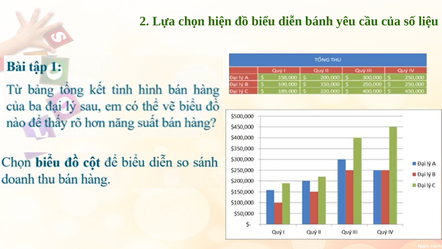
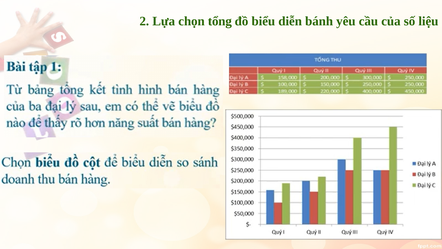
hiện: hiện -> tổng (220, 21)
